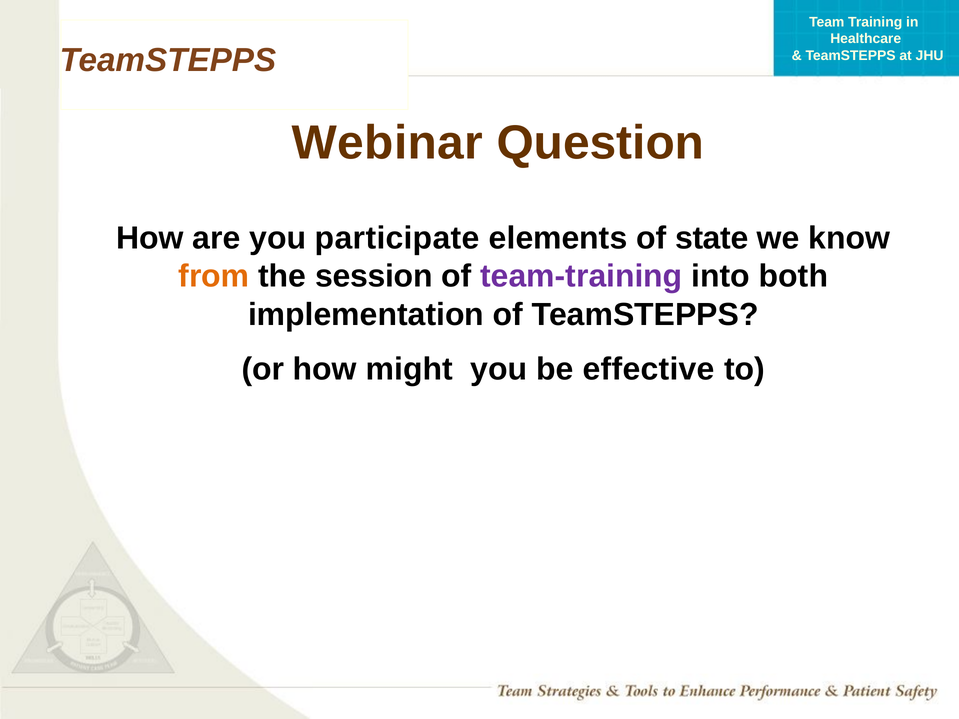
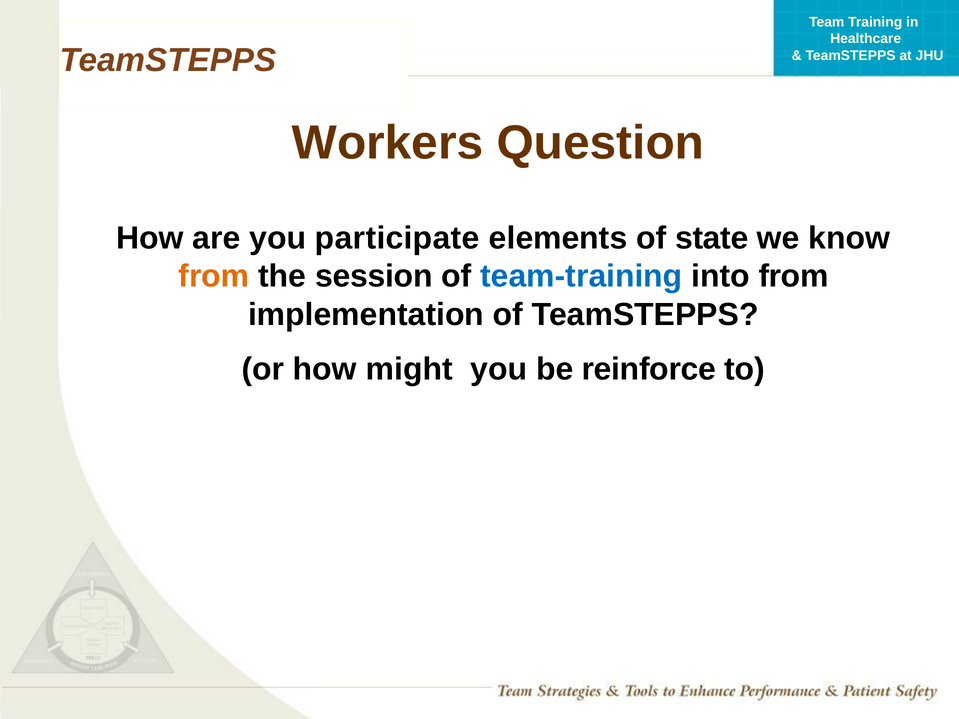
Webinar: Webinar -> Workers (388, 143)
team-training colour: purple -> blue (581, 277)
into both: both -> from (794, 277)
effective: effective -> reinforce (649, 369)
